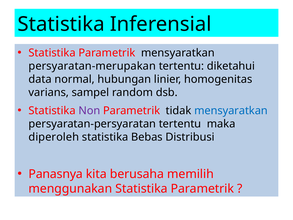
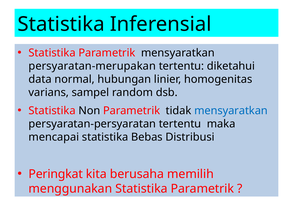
Non colour: purple -> black (89, 110)
diperoleh: diperoleh -> mencapai (54, 137)
Panasnya: Panasnya -> Peringkat (56, 174)
